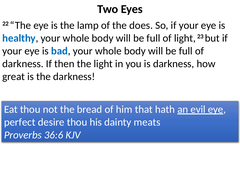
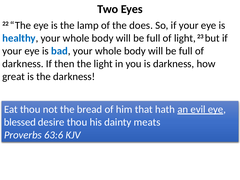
perfect: perfect -> blessed (20, 122)
36:6: 36:6 -> 63:6 (54, 135)
